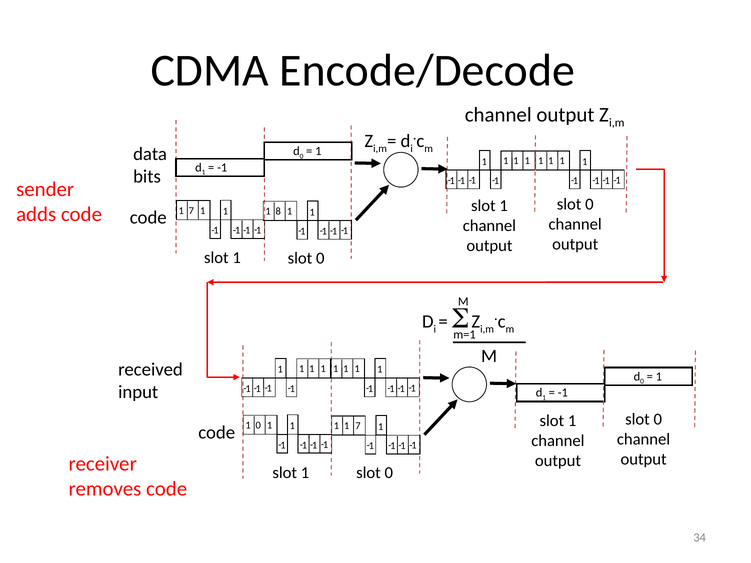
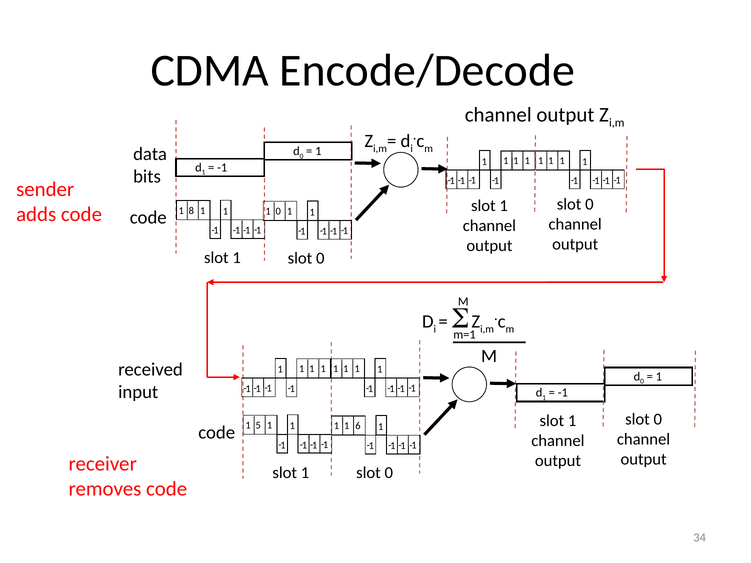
7: 7 -> 8 (191, 211)
1 8: 8 -> 0 (278, 211)
1 0: 0 -> 5 (258, 425)
1 1 7: 7 -> 6 (358, 426)
